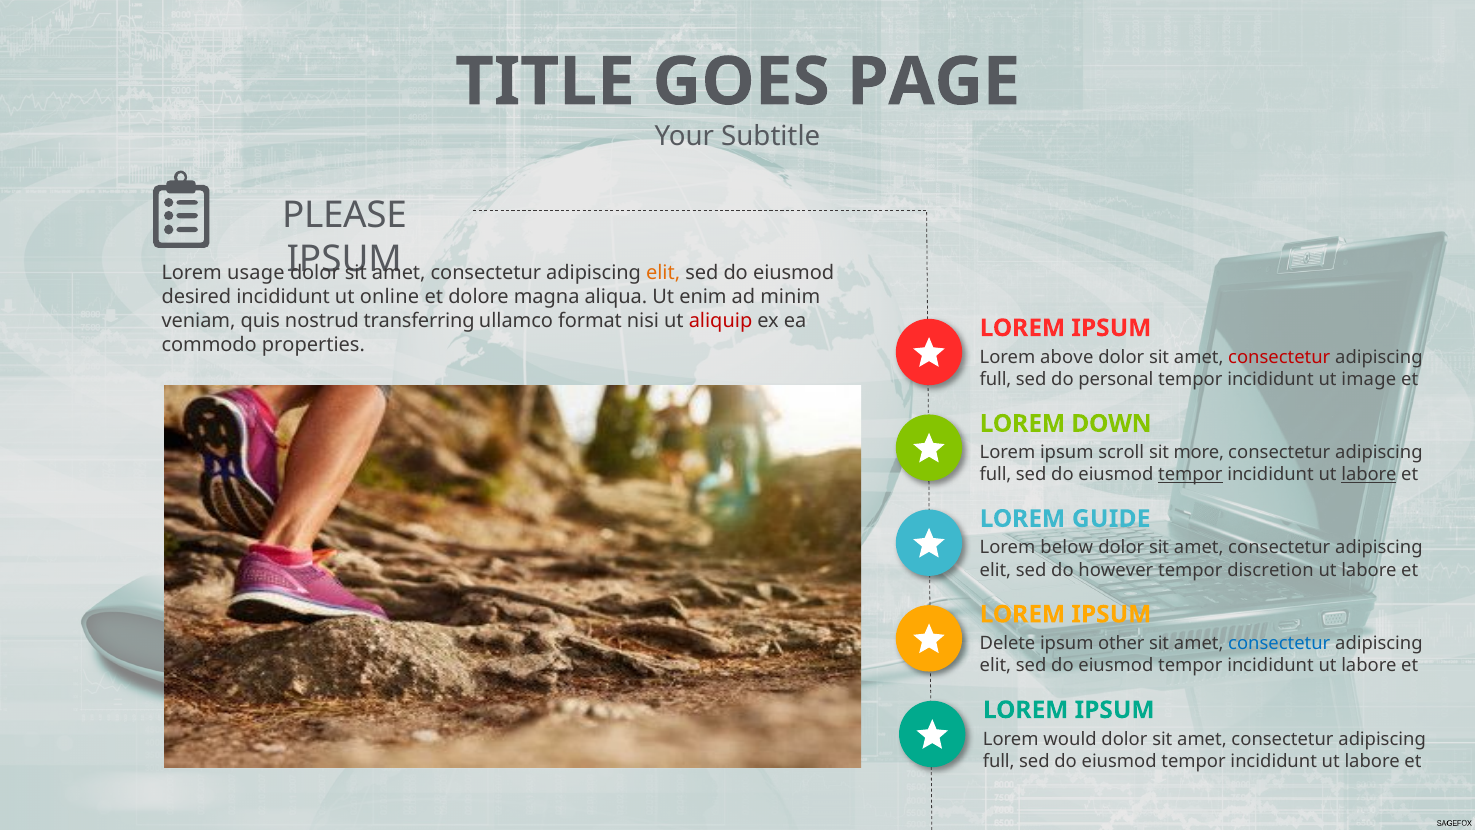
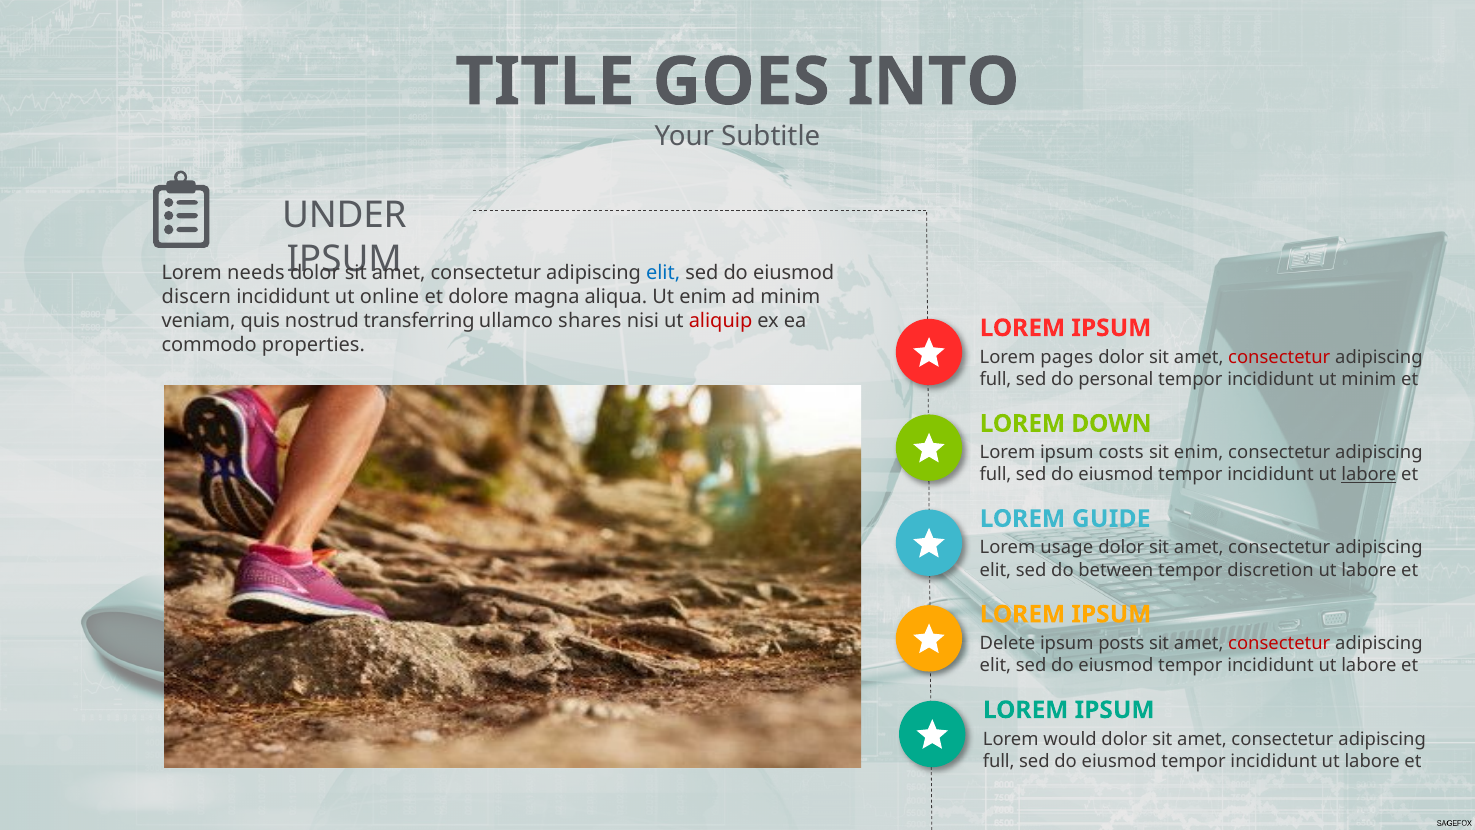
PAGE: PAGE -> INTO (934, 82)
PLEASE: PLEASE -> UNDER (344, 215)
usage: usage -> needs (256, 273)
elit colour: orange -> blue (663, 273)
desired: desired -> discern (196, 297)
format: format -> shares (590, 321)
above: above -> pages (1067, 357)
ut image: image -> minim (1369, 379)
scroll: scroll -> costs (1121, 453)
sit more: more -> enim (1199, 453)
tempor underline: present -> none (1190, 475)
below: below -> usage (1067, 548)
however: however -> between (1116, 570)
other: other -> posts (1121, 643)
consectetur colour: blue -> red (1279, 643)
